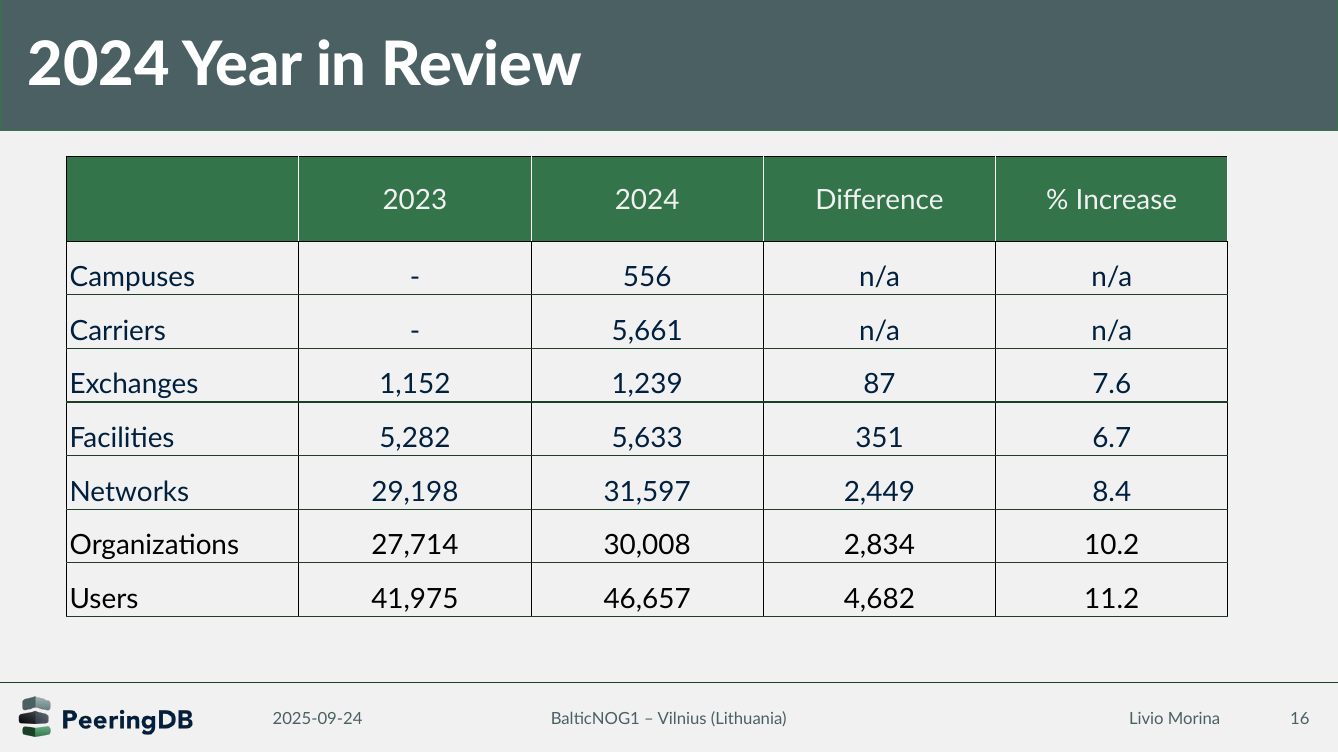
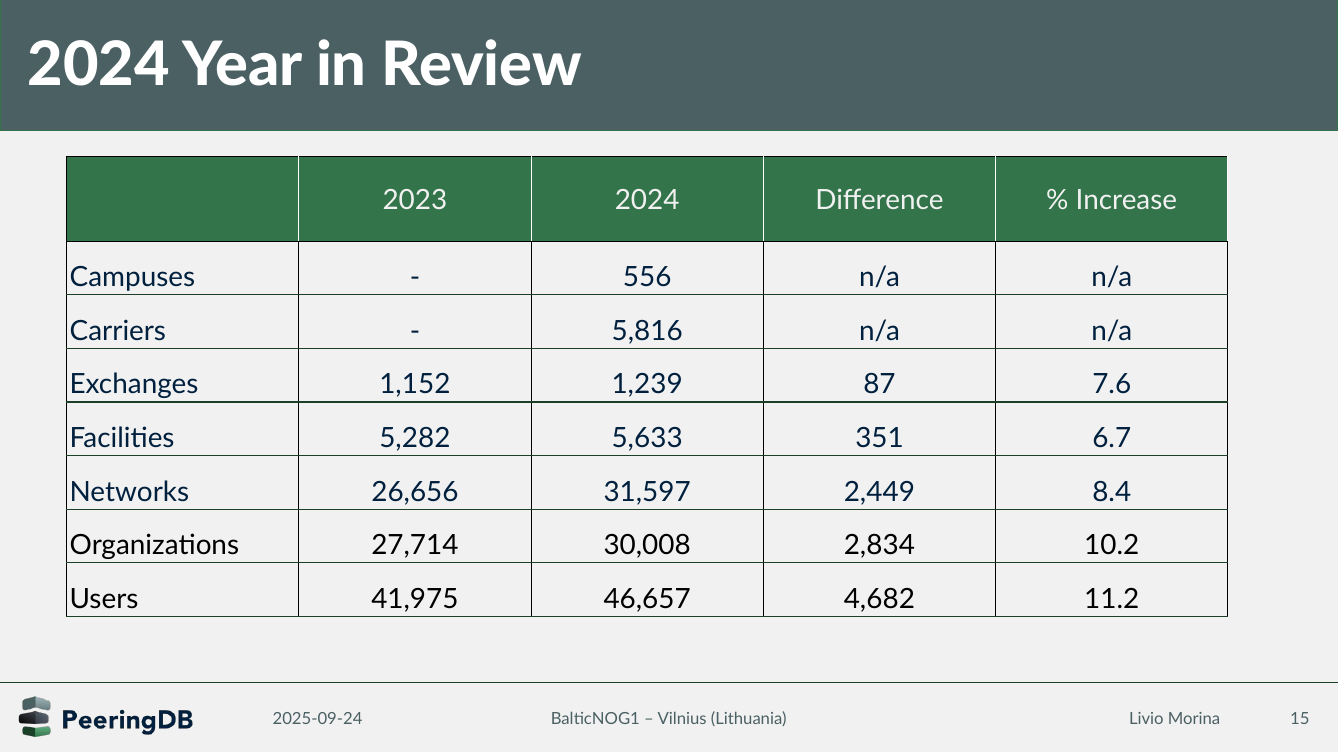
5,661: 5,661 -> 5,816 (647, 331)
29,198: 29,198 -> 26,656 (415, 492)
16: 16 -> 15 (1300, 720)
